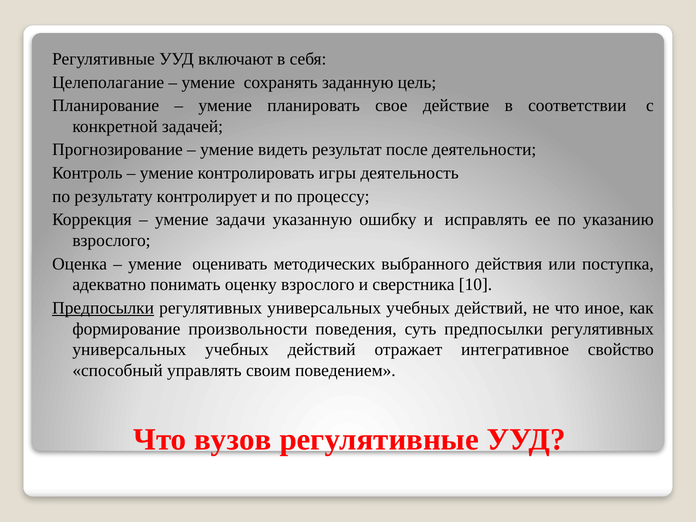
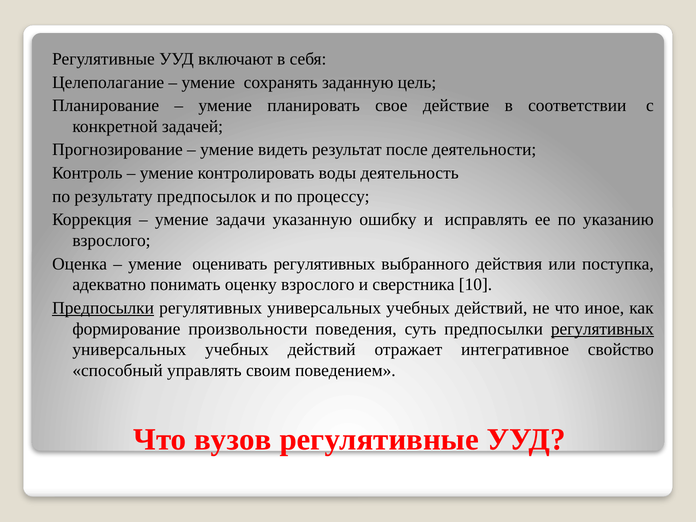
игры: игры -> воды (337, 173)
контролирует: контролирует -> предпосылок (207, 196)
оценивать методических: методических -> регулятивных (325, 264)
регулятивных underline: none -> present (602, 329)
